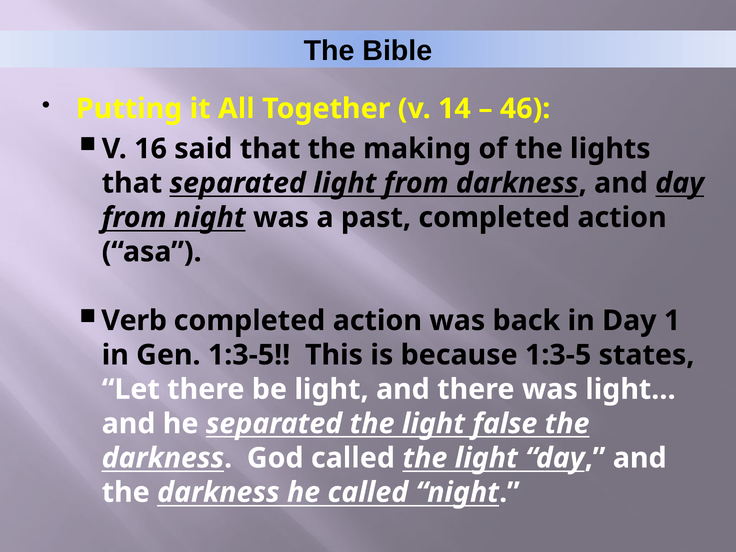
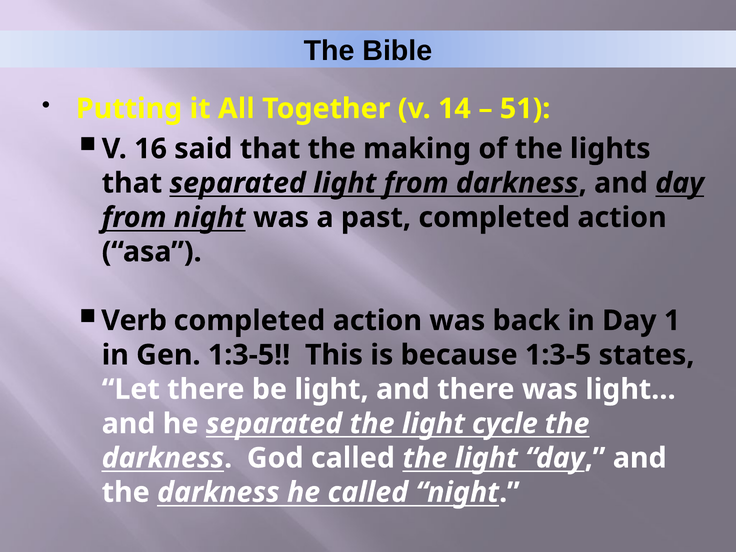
46: 46 -> 51 (525, 109)
false: false -> cycle (505, 424)
